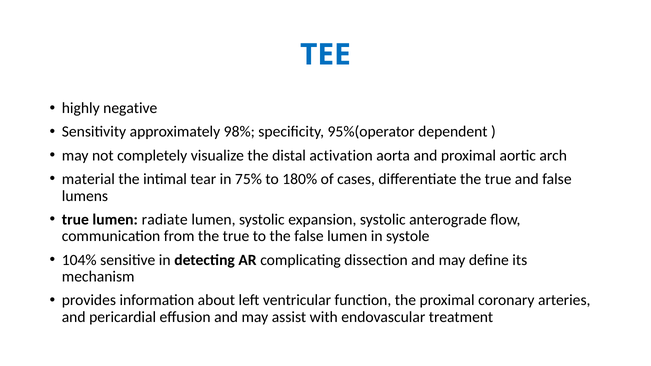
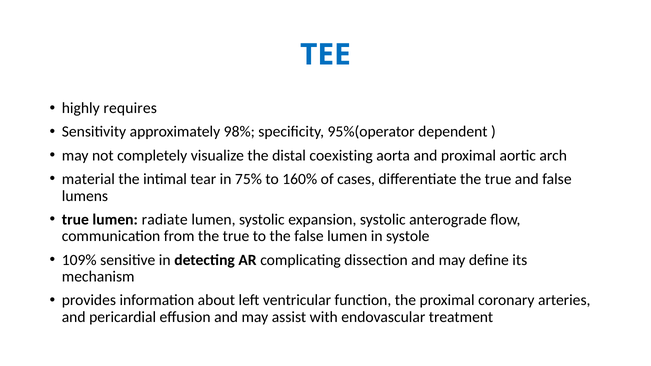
negative: negative -> requires (130, 108)
activation: activation -> coexisting (341, 155)
180%: 180% -> 160% (300, 179)
104%: 104% -> 109% (79, 260)
